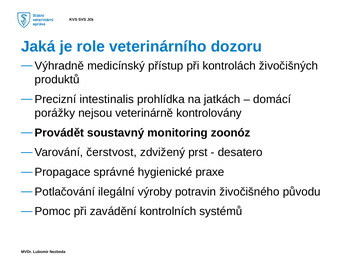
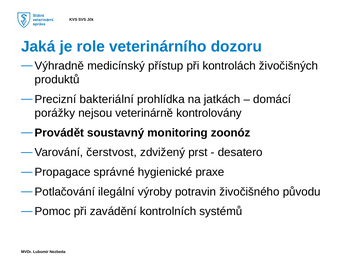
intestinalis: intestinalis -> bakteriální (107, 99)
